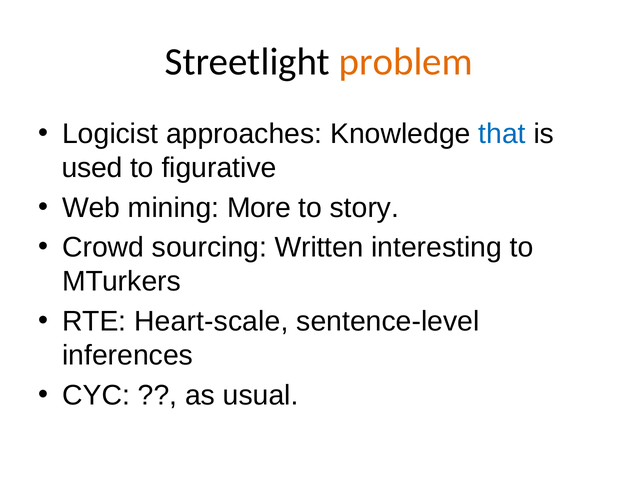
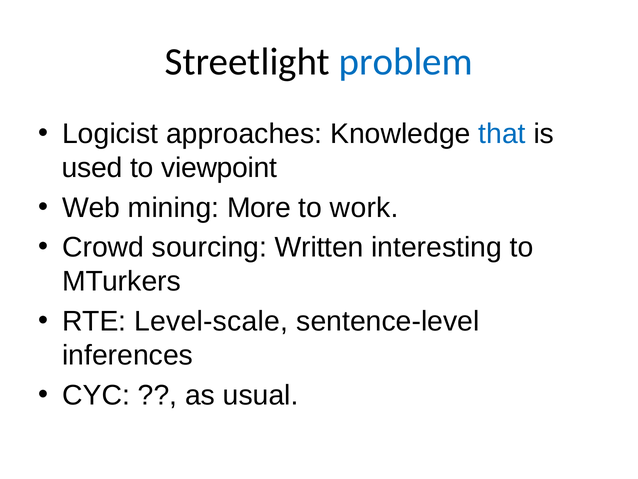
problem colour: orange -> blue (406, 62)
figurative: figurative -> viewpoint (219, 168)
story: story -> work (364, 208)
Heart-scale: Heart-scale -> Level-scale (211, 321)
